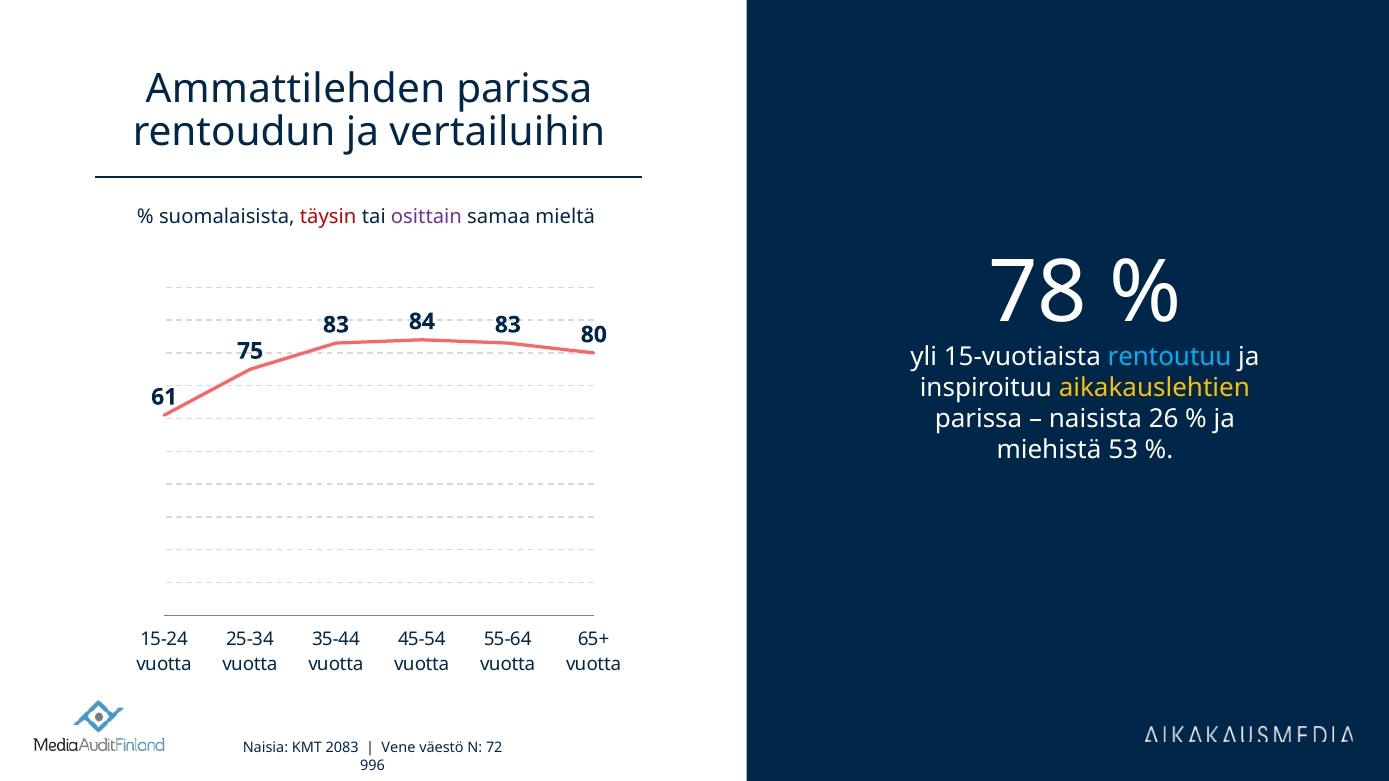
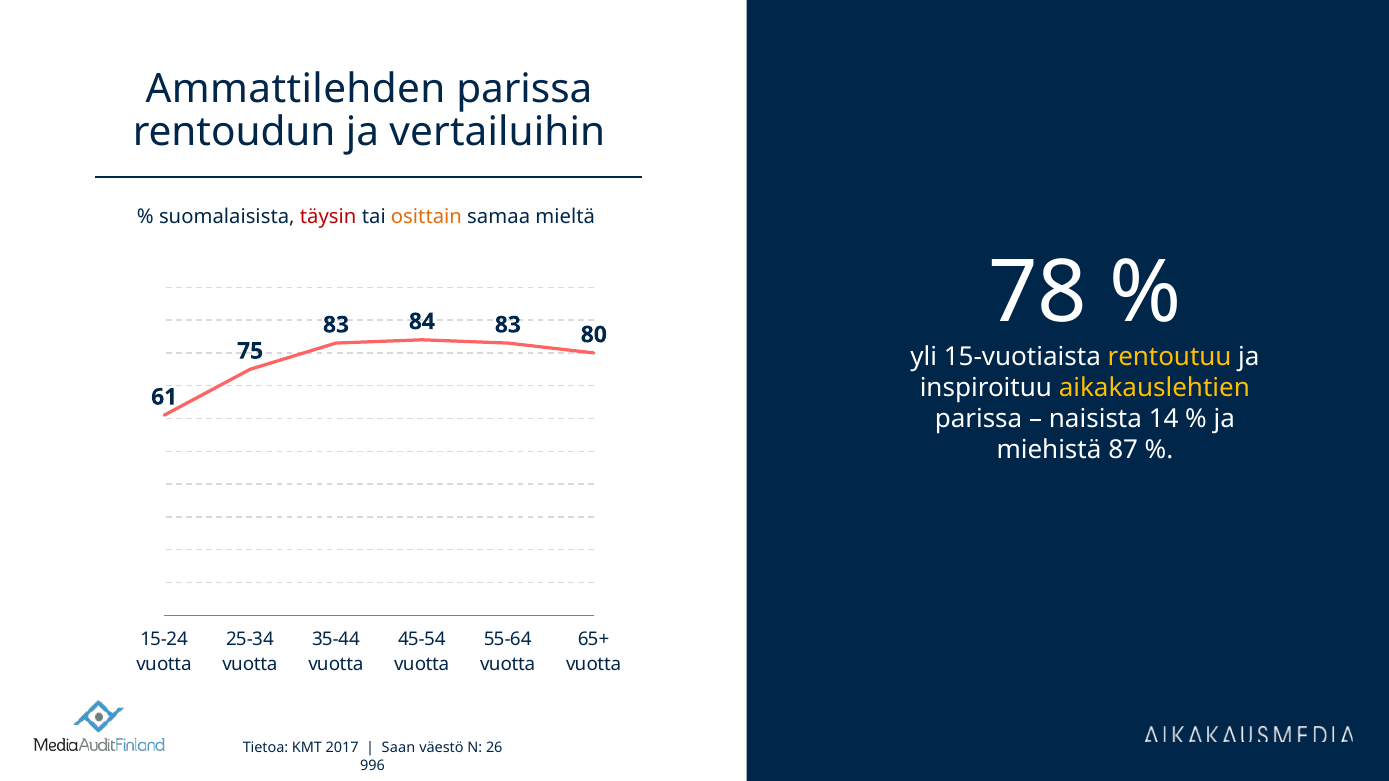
osittain colour: purple -> orange (426, 217)
rentoutuu colour: light blue -> yellow (1170, 357)
26: 26 -> 14 (1164, 419)
53: 53 -> 87 (1123, 450)
Naisia: Naisia -> Tietoa (265, 748)
2083: 2083 -> 2017 (342, 748)
Vene: Vene -> Saan (398, 748)
72: 72 -> 26 (494, 748)
